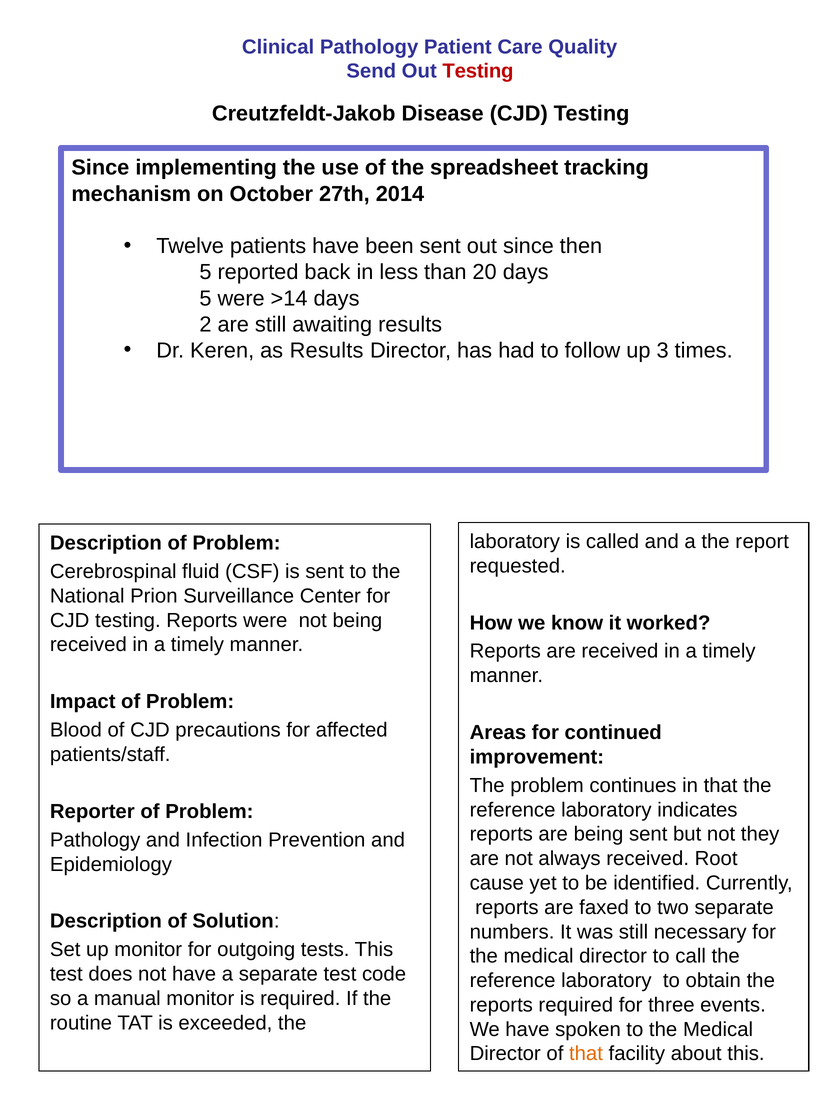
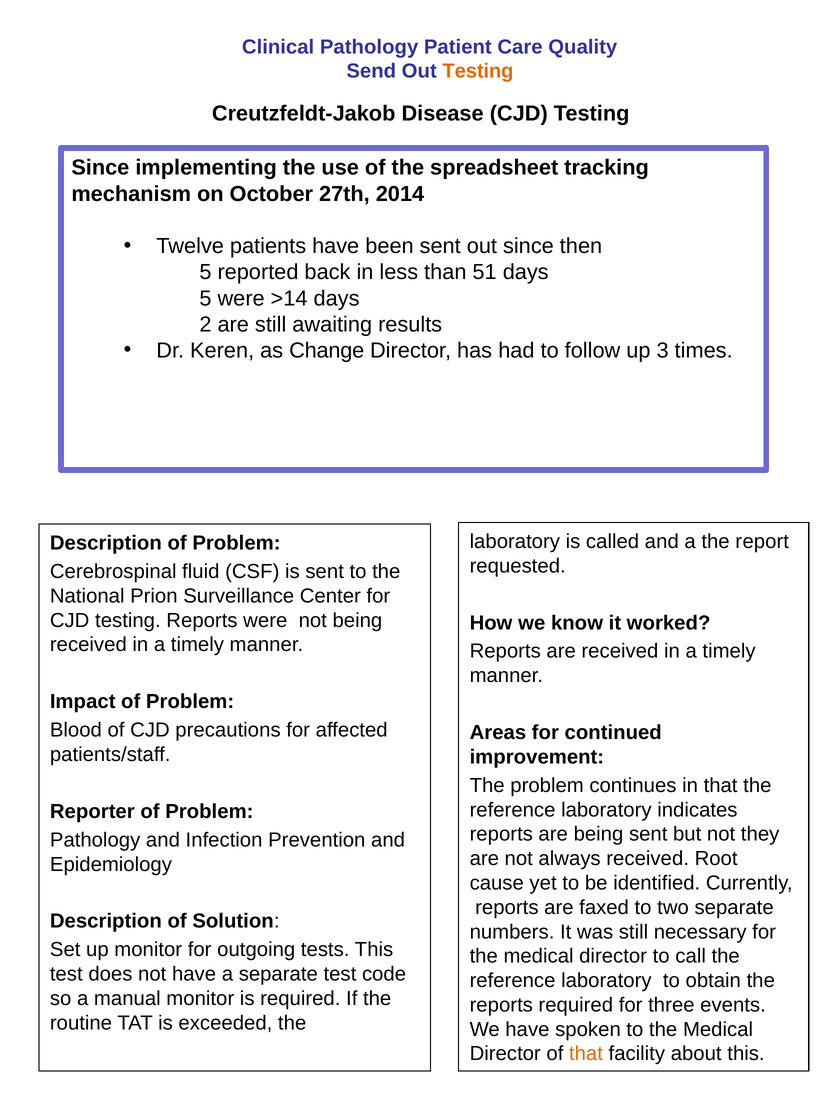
Testing colour: red -> orange (478, 71)
20: 20 -> 51 (485, 272)
as Results: Results -> Change (327, 351)
